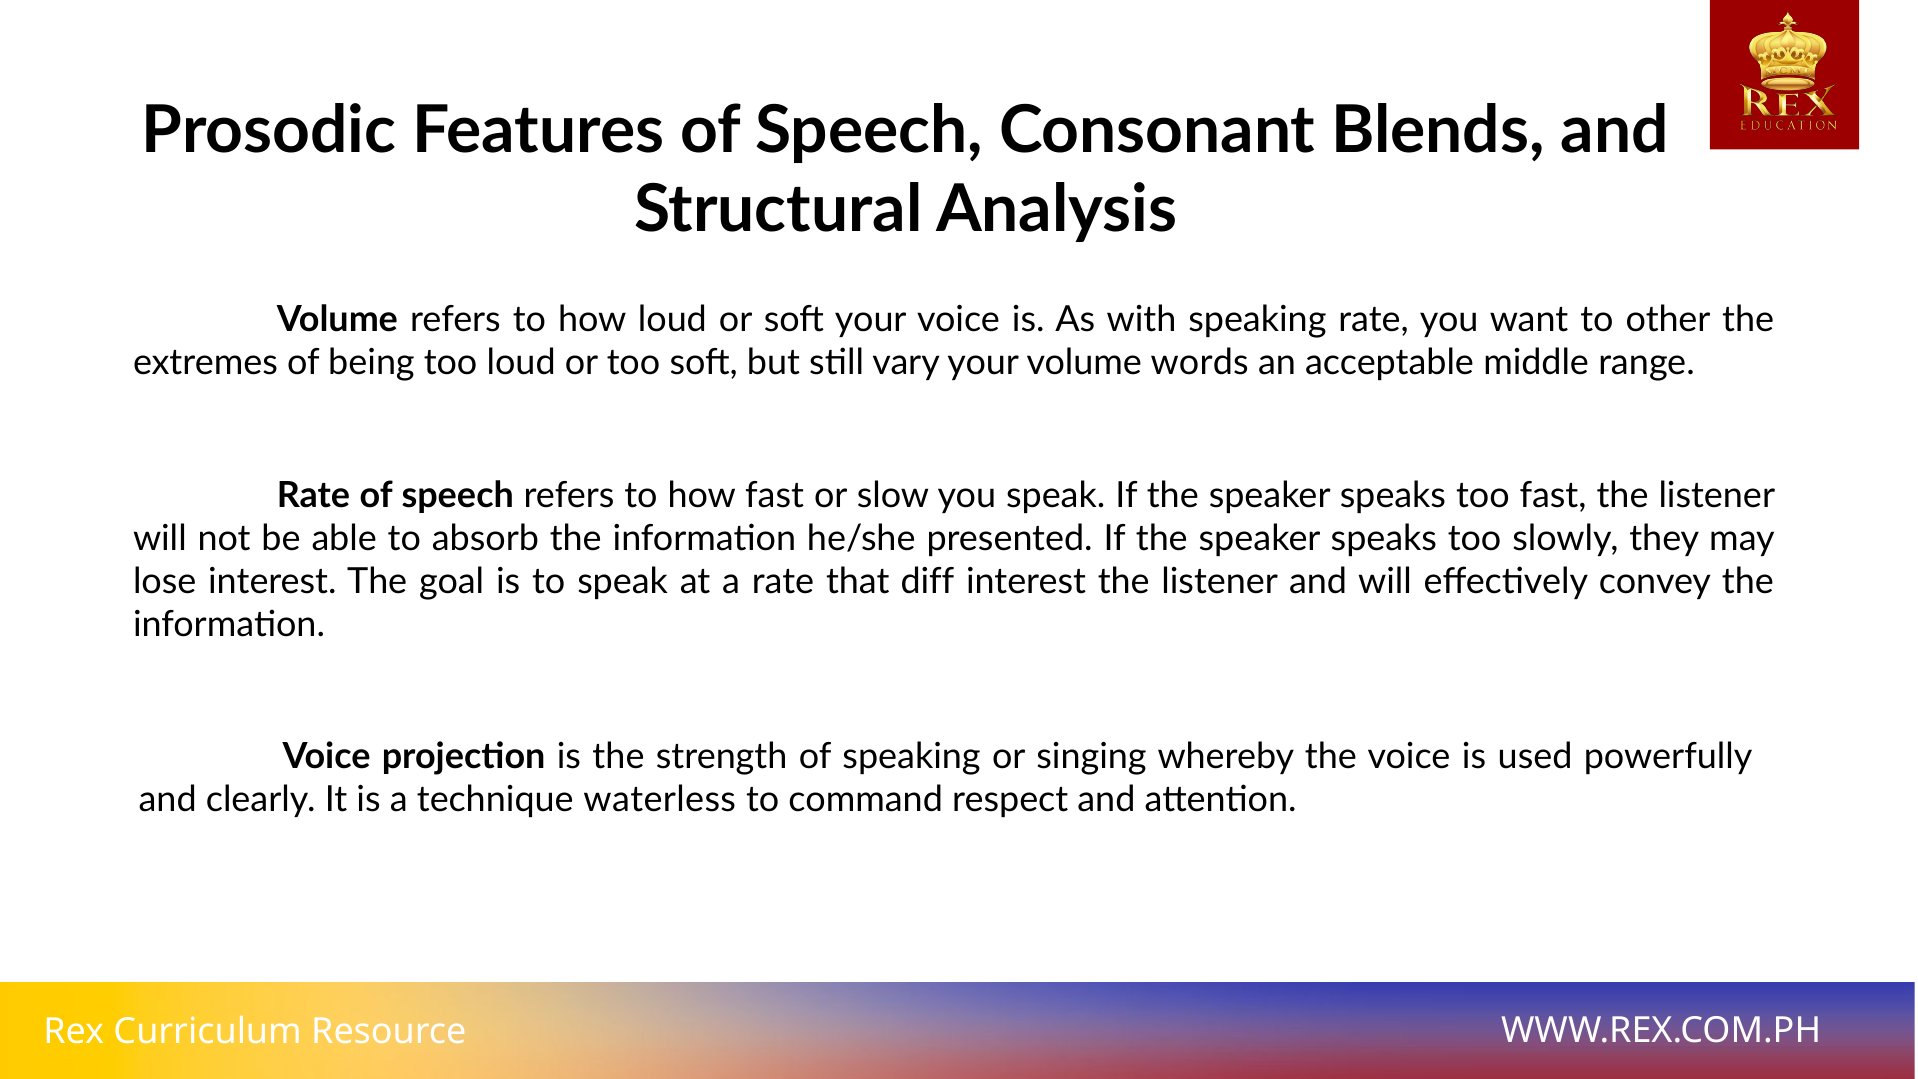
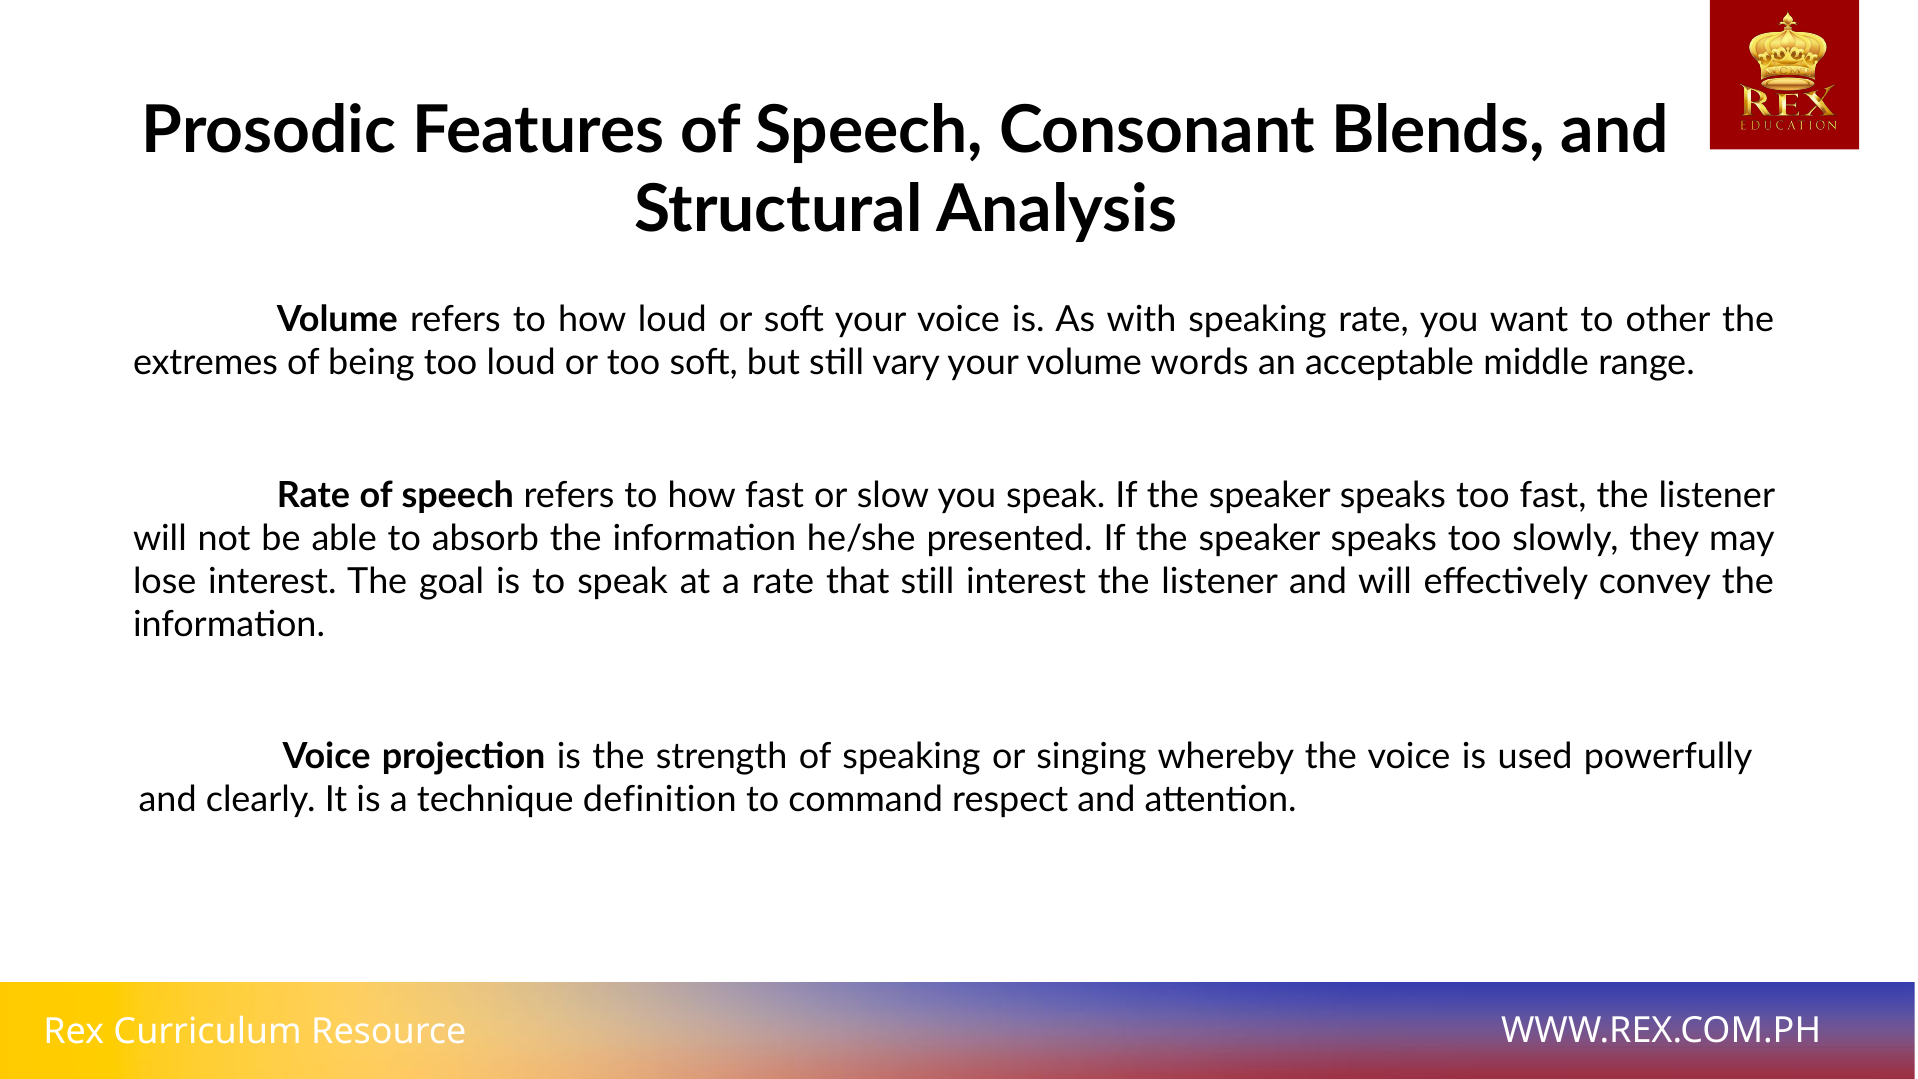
that diff: diff -> still (927, 582)
waterless: waterless -> definition (660, 800)
